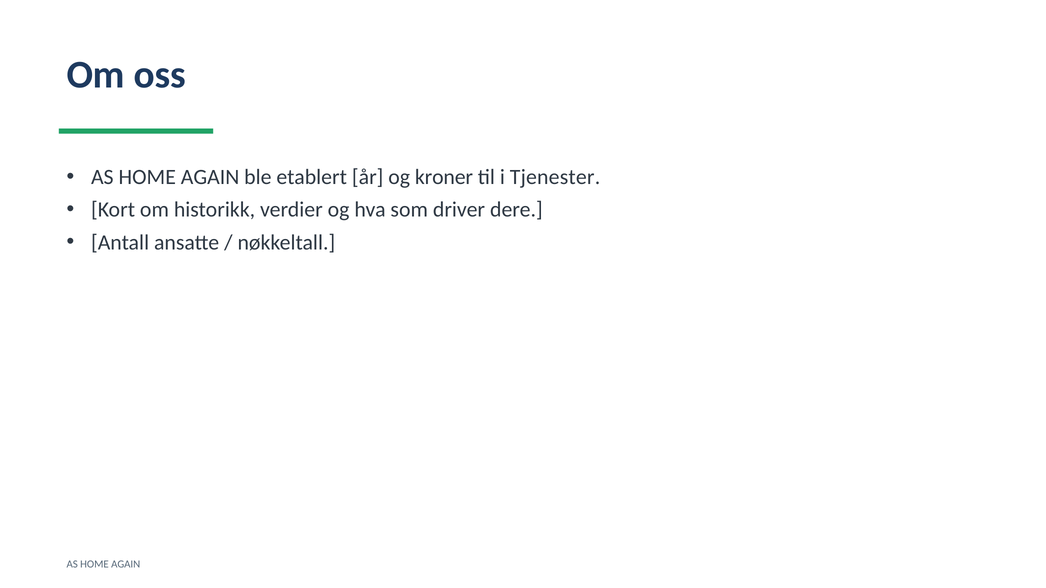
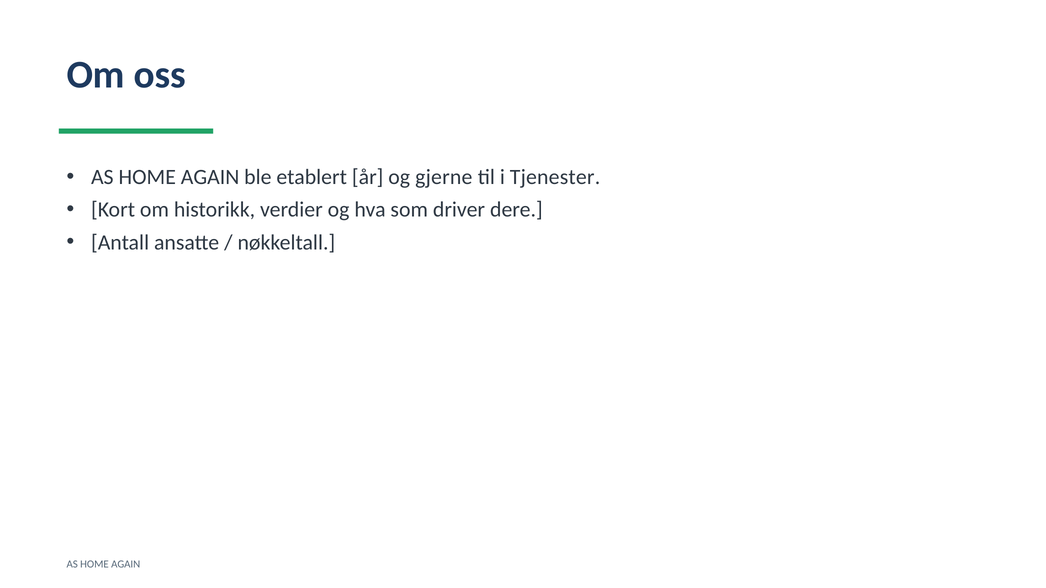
kroner: kroner -> gjerne (444, 177)
